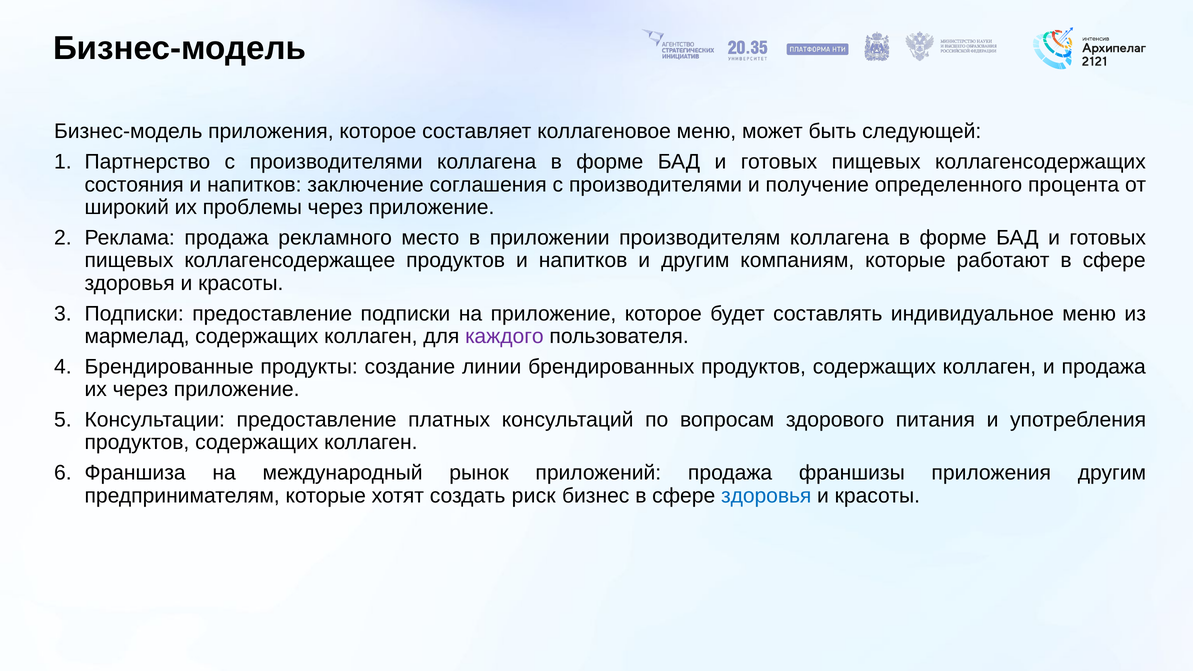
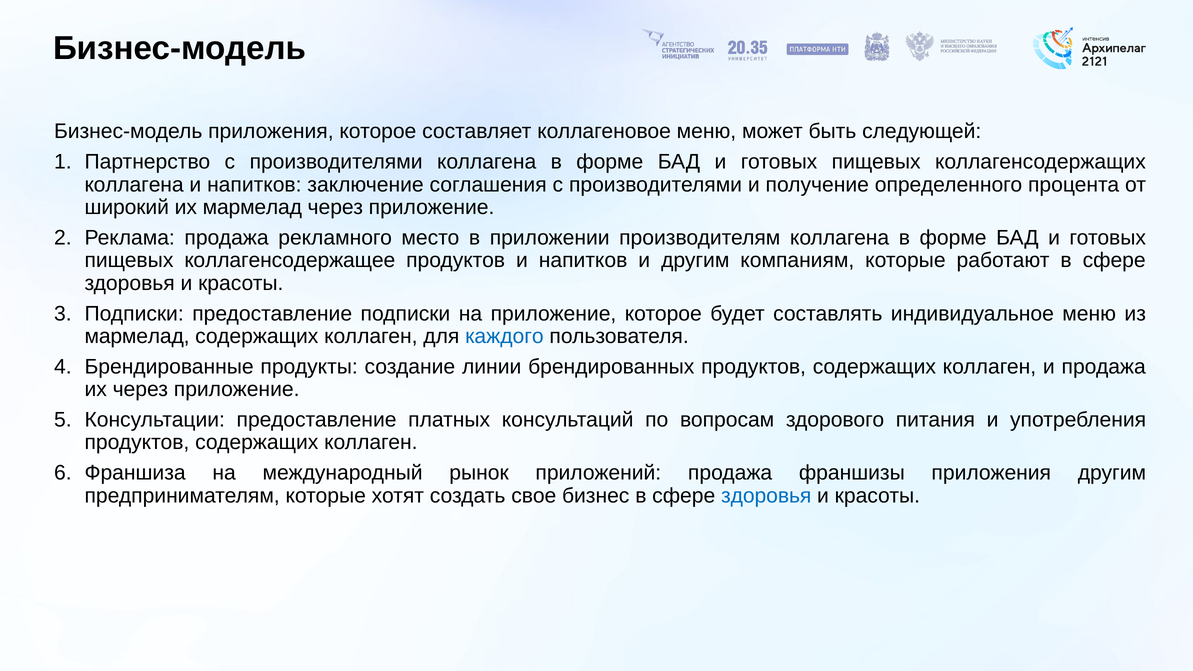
состояния: состояния -> коллагена (134, 185)
их проблемы: проблемы -> мармелад (252, 208)
каждого colour: purple -> blue (504, 337)
риск: риск -> свое (534, 496)
